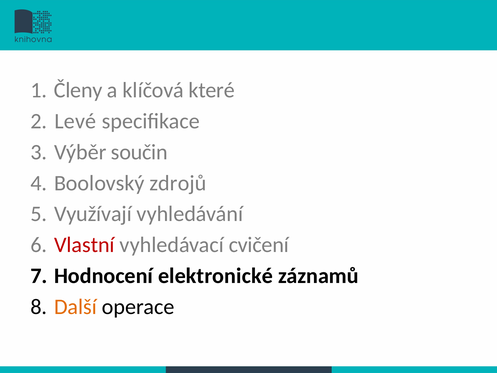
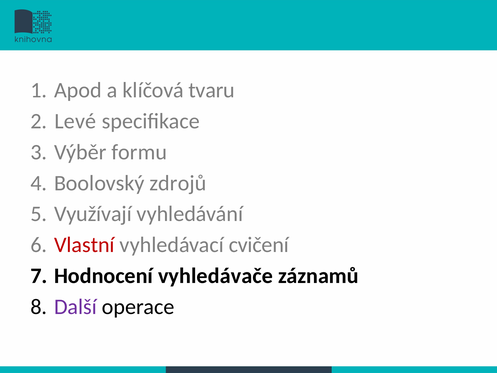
Členy: Členy -> Apod (78, 90)
které: které -> tvaru (212, 90)
součin: součin -> formu (139, 152)
elektronické: elektronické -> vyhledávače (215, 276)
Další colour: orange -> purple (75, 307)
